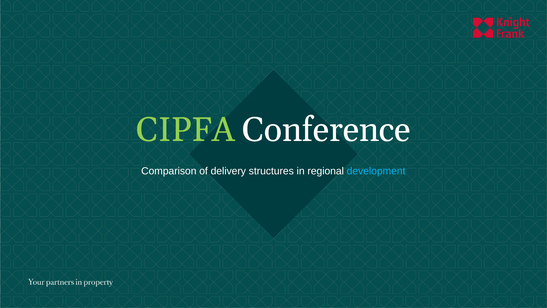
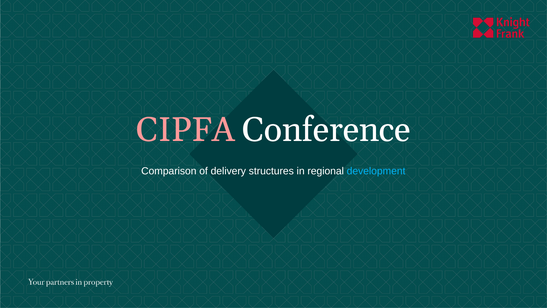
CIPFA colour: light green -> pink (186, 130)
